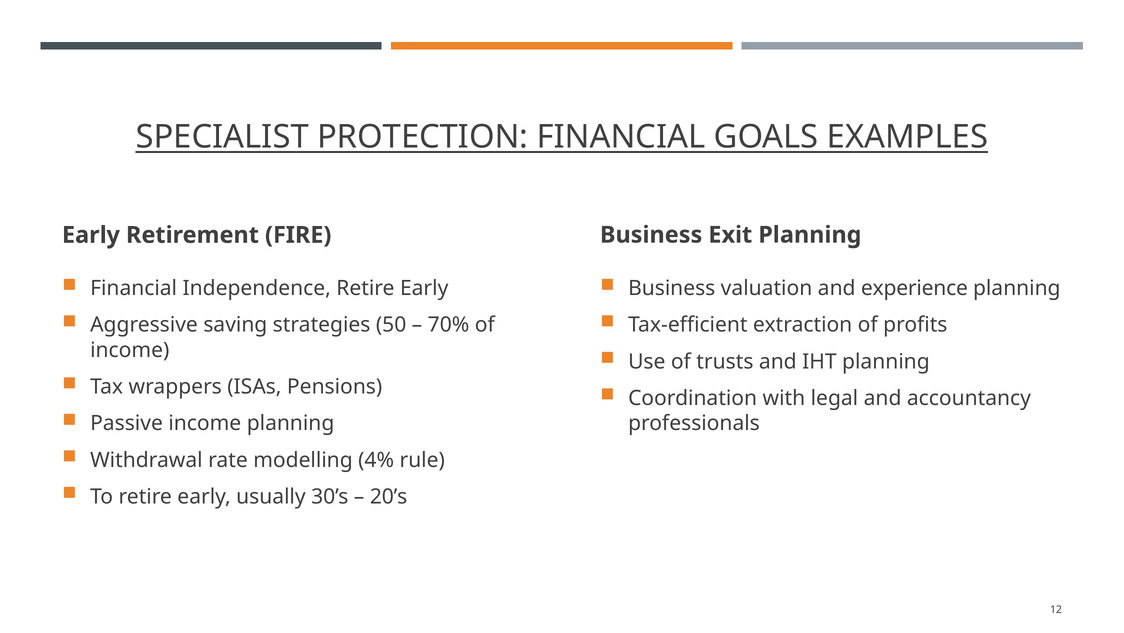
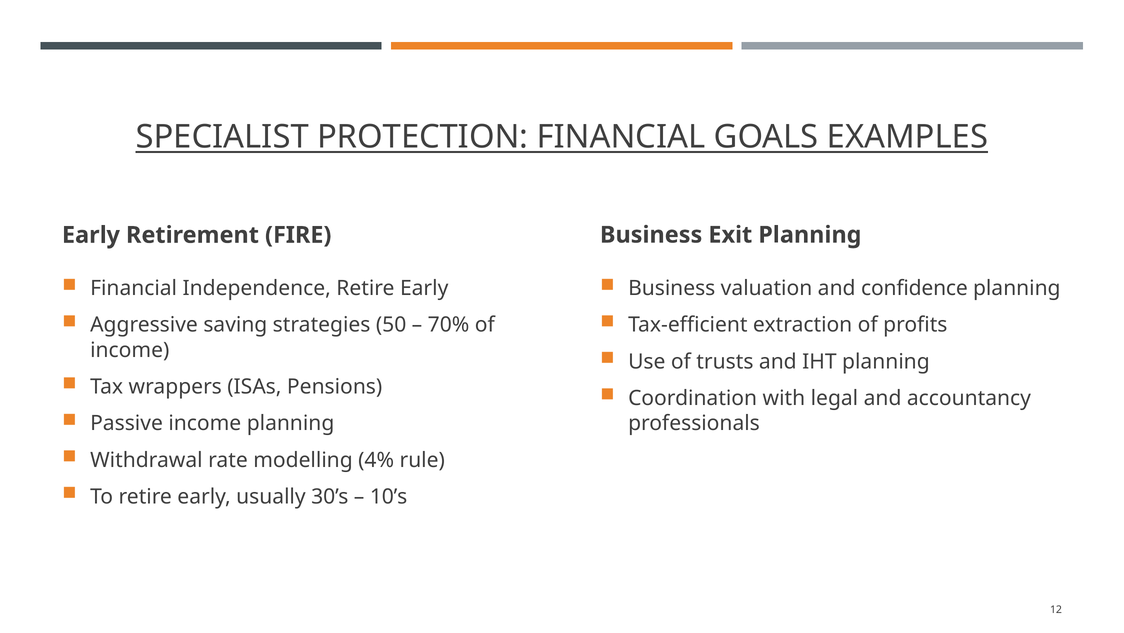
experience: experience -> confidence (914, 288)
20’s: 20’s -> 10’s (389, 496)
